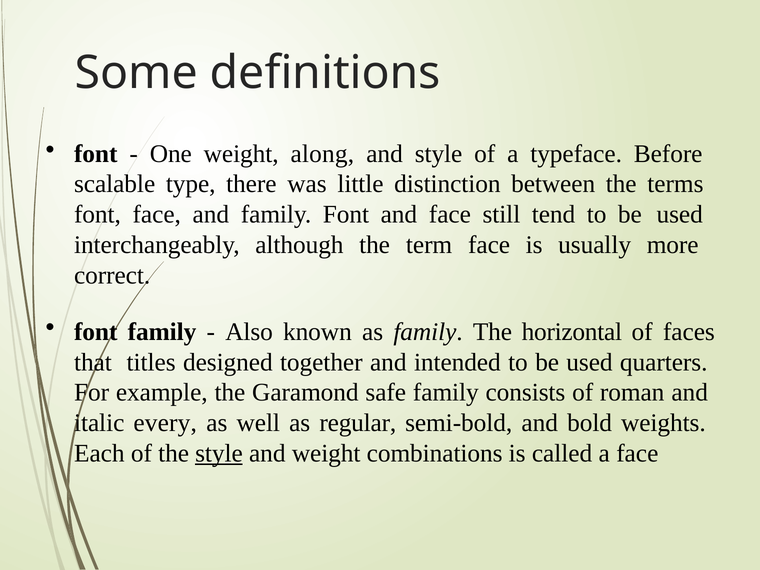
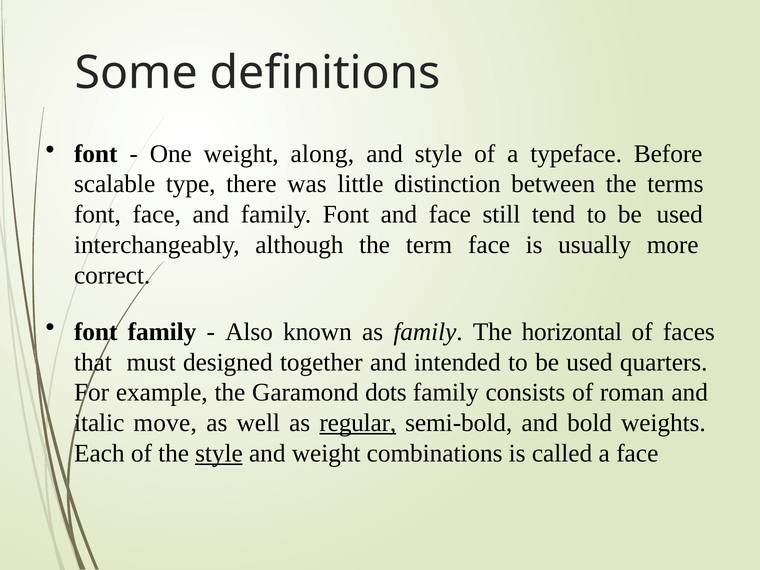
titles: titles -> must (151, 362)
safe: safe -> dots (386, 393)
every: every -> move (165, 423)
regular underline: none -> present (358, 423)
